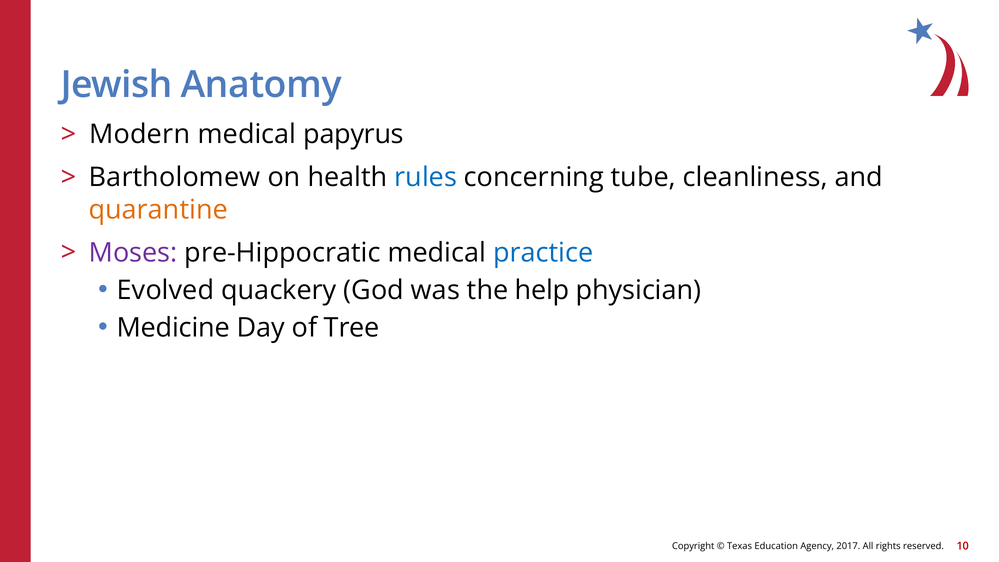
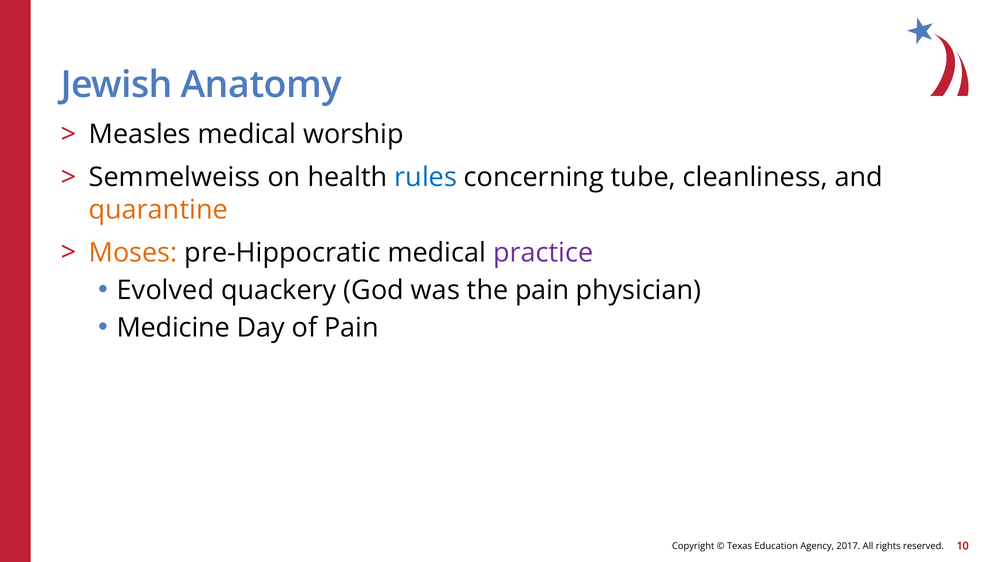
Modern: Modern -> Measles (140, 135)
papyrus: papyrus -> worship (353, 135)
Bartholomew: Bartholomew -> Semmelweiss (175, 177)
Moses colour: purple -> orange (133, 253)
practice colour: blue -> purple (543, 253)
the help: help -> pain (542, 290)
of Tree: Tree -> Pain (352, 328)
